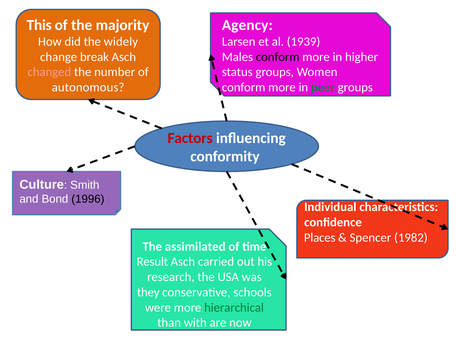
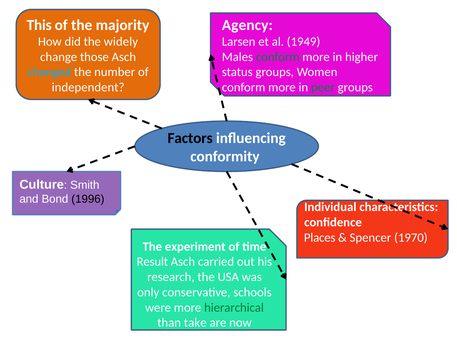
1939: 1939 -> 1949 (304, 42)
break: break -> those (94, 57)
conform colour: black -> green (278, 57)
changed colour: pink -> light blue (49, 72)
autonomous: autonomous -> independent (88, 87)
Factors colour: red -> black (190, 138)
1982: 1982 -> 1970 (411, 237)
assimilated: assimilated -> experiment (195, 246)
they: they -> only (148, 292)
with: with -> take (195, 323)
